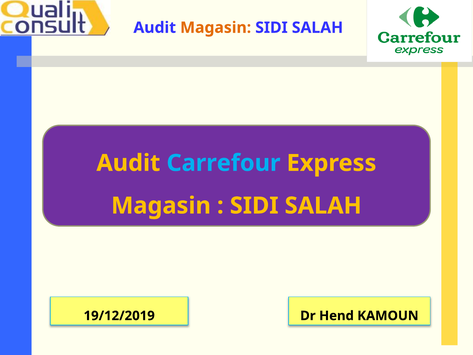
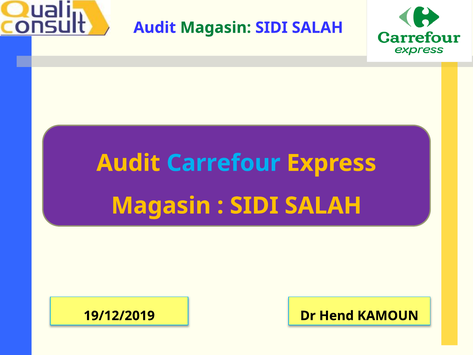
Magasin colour: orange -> green (216, 28)
